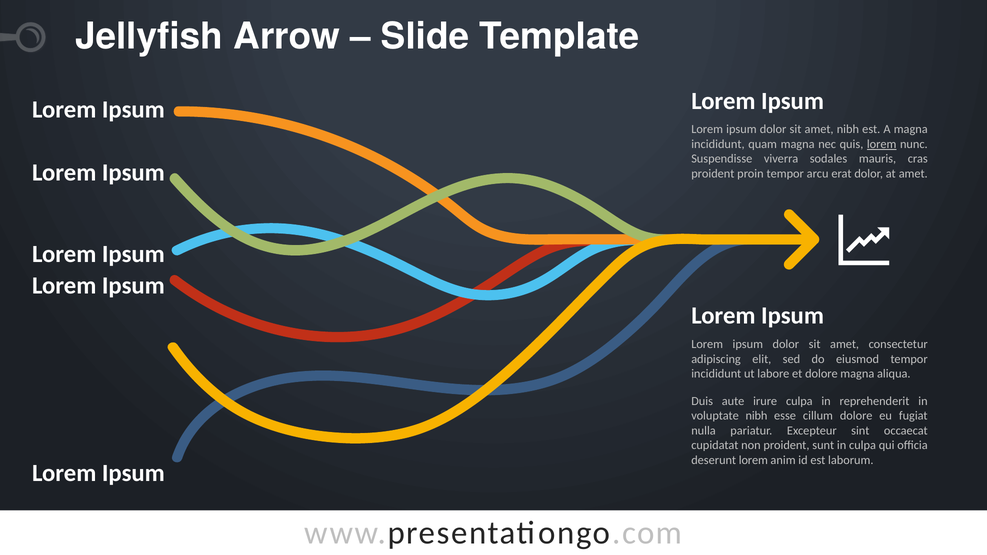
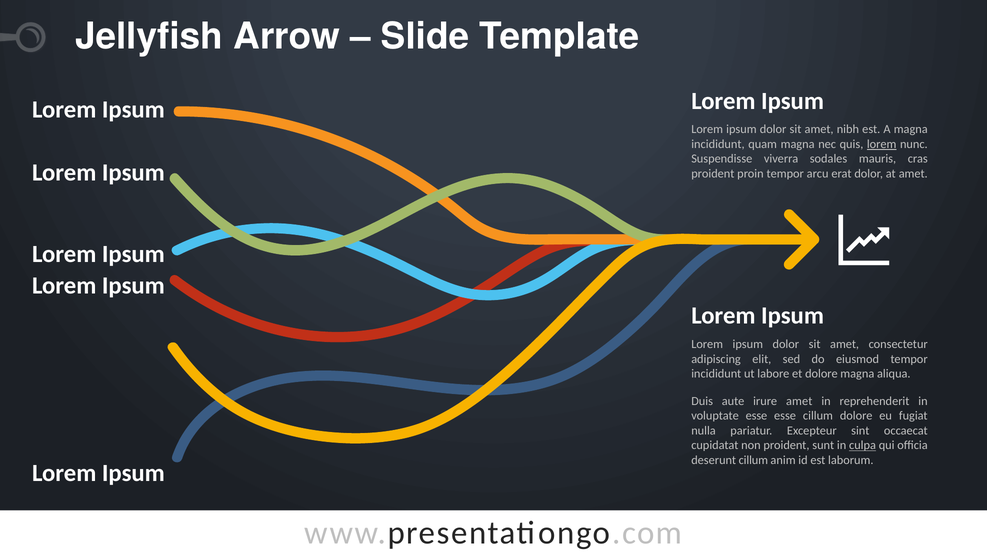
irure culpa: culpa -> amet (799, 401)
voluptate nibh: nibh -> esse (756, 416)
culpa underline: none -> present (862, 446)
deserunt lorem: lorem -> cillum (753, 460)
